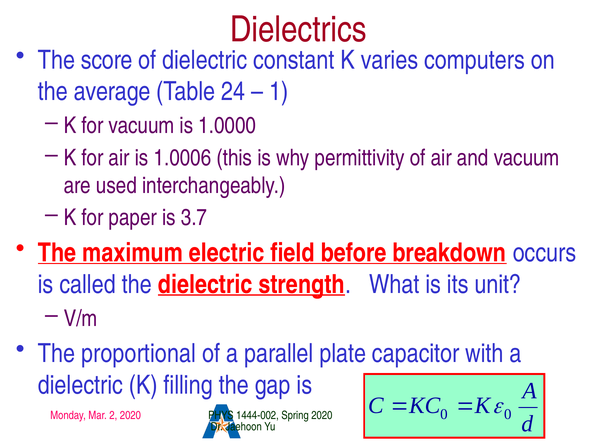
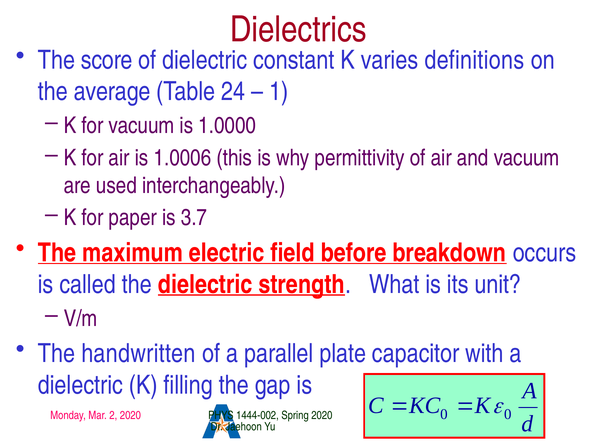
computers: computers -> definitions (474, 60)
proportional: proportional -> handwritten (138, 354)
